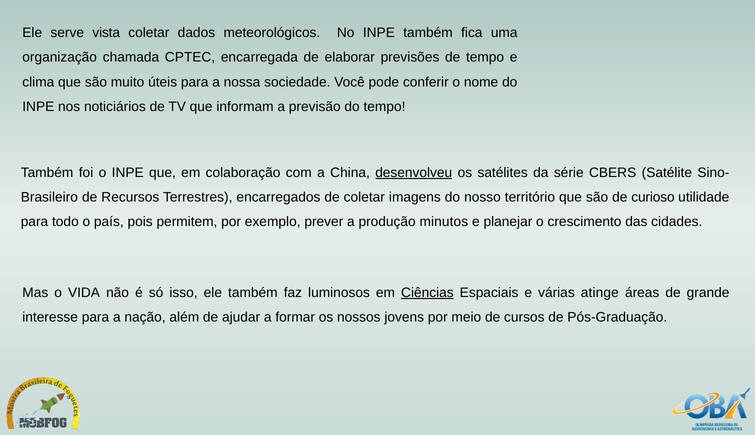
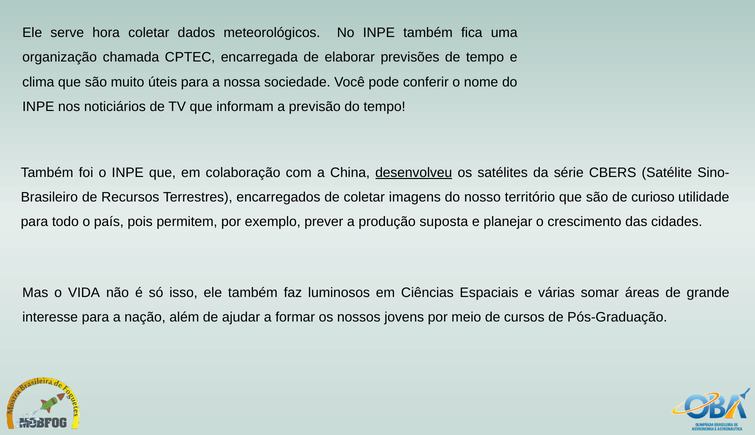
vista: vista -> hora (106, 33)
minutos: minutos -> suposta (444, 222)
Ciências underline: present -> none (427, 293)
atinge: atinge -> somar (600, 293)
